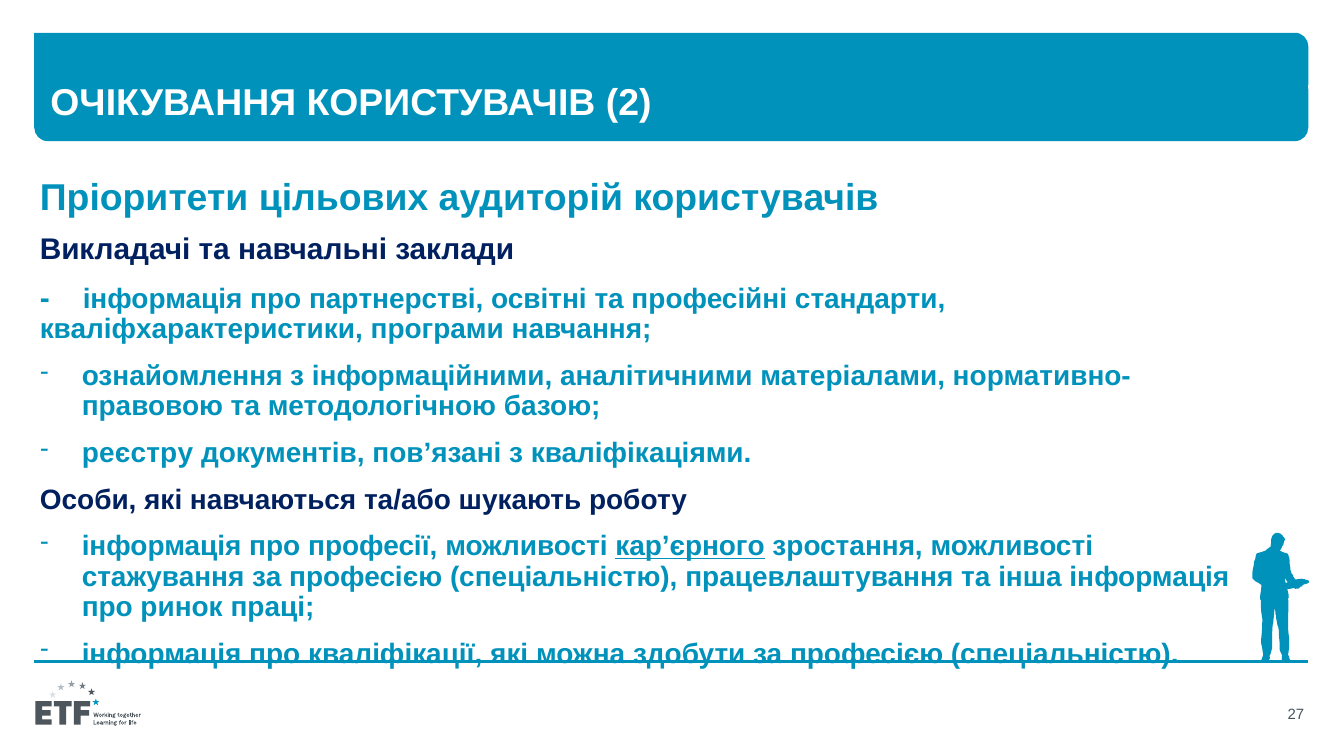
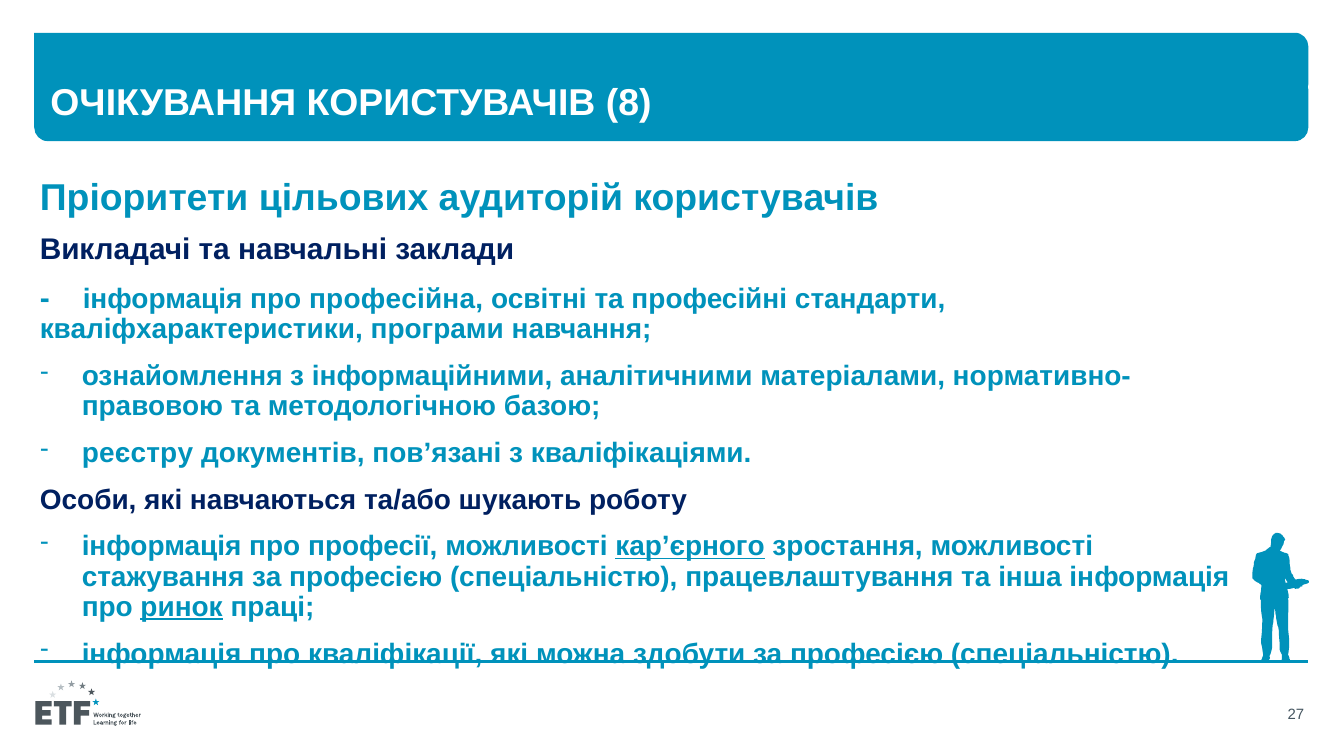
2: 2 -> 8 (629, 104)
партнерстві: партнерстві -> професійна (396, 299)
ринок underline: none -> present (182, 607)
